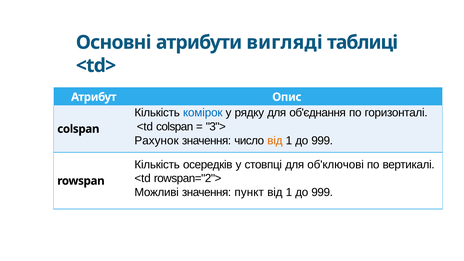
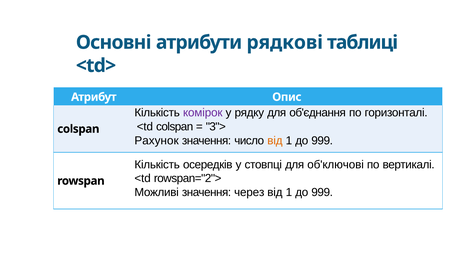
вигляді: вигляді -> рядкові (285, 42)
комірок colour: blue -> purple (203, 113)
пункт: пункт -> через (249, 192)
